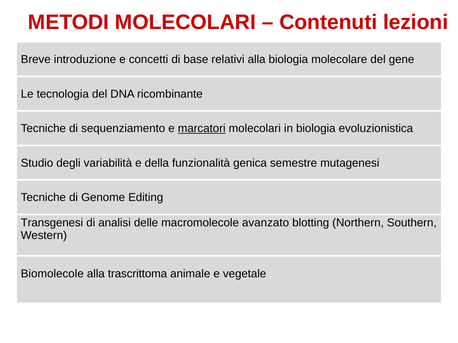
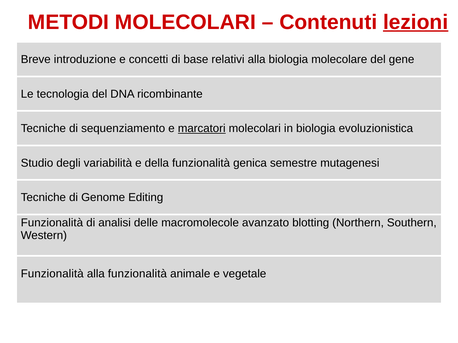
lezioni underline: none -> present (416, 22)
Transgenesi: Transgenesi -> Funzionalità (52, 223)
Biomolecole: Biomolecole -> Funzionalità (52, 274)
alla trascrittoma: trascrittoma -> funzionalità (137, 274)
